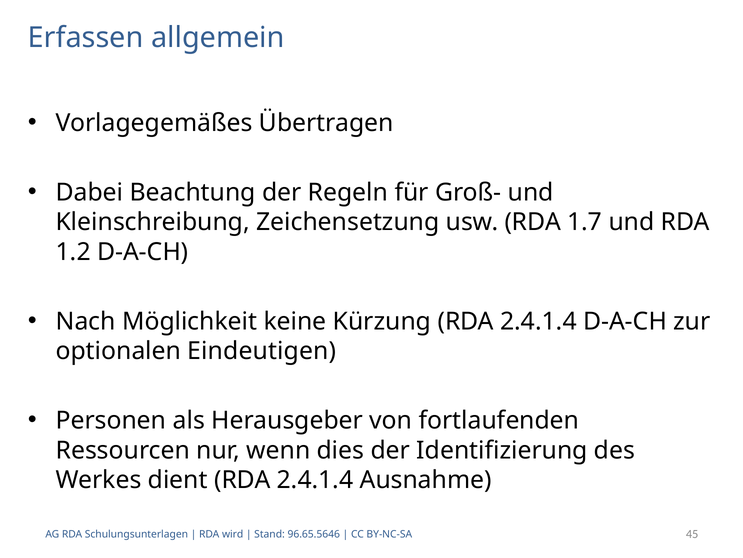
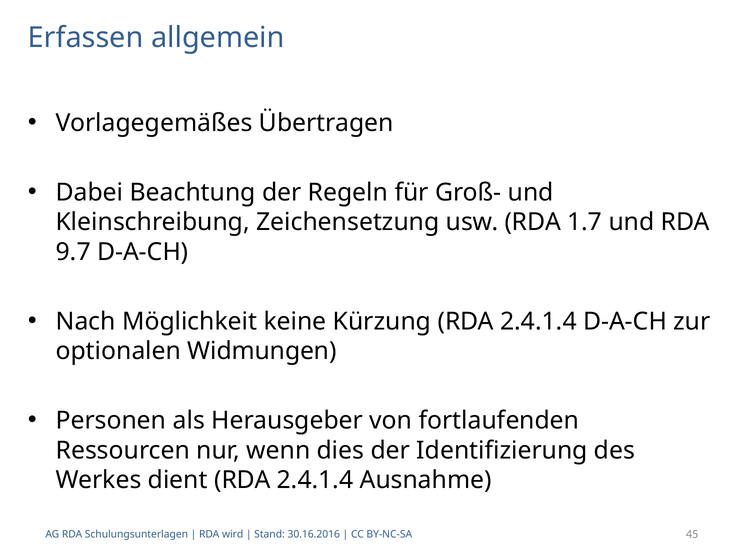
1.2: 1.2 -> 9.7 (73, 252)
Eindeutigen: Eindeutigen -> Widmungen (262, 351)
96.65.5646: 96.65.5646 -> 30.16.2016 (314, 534)
